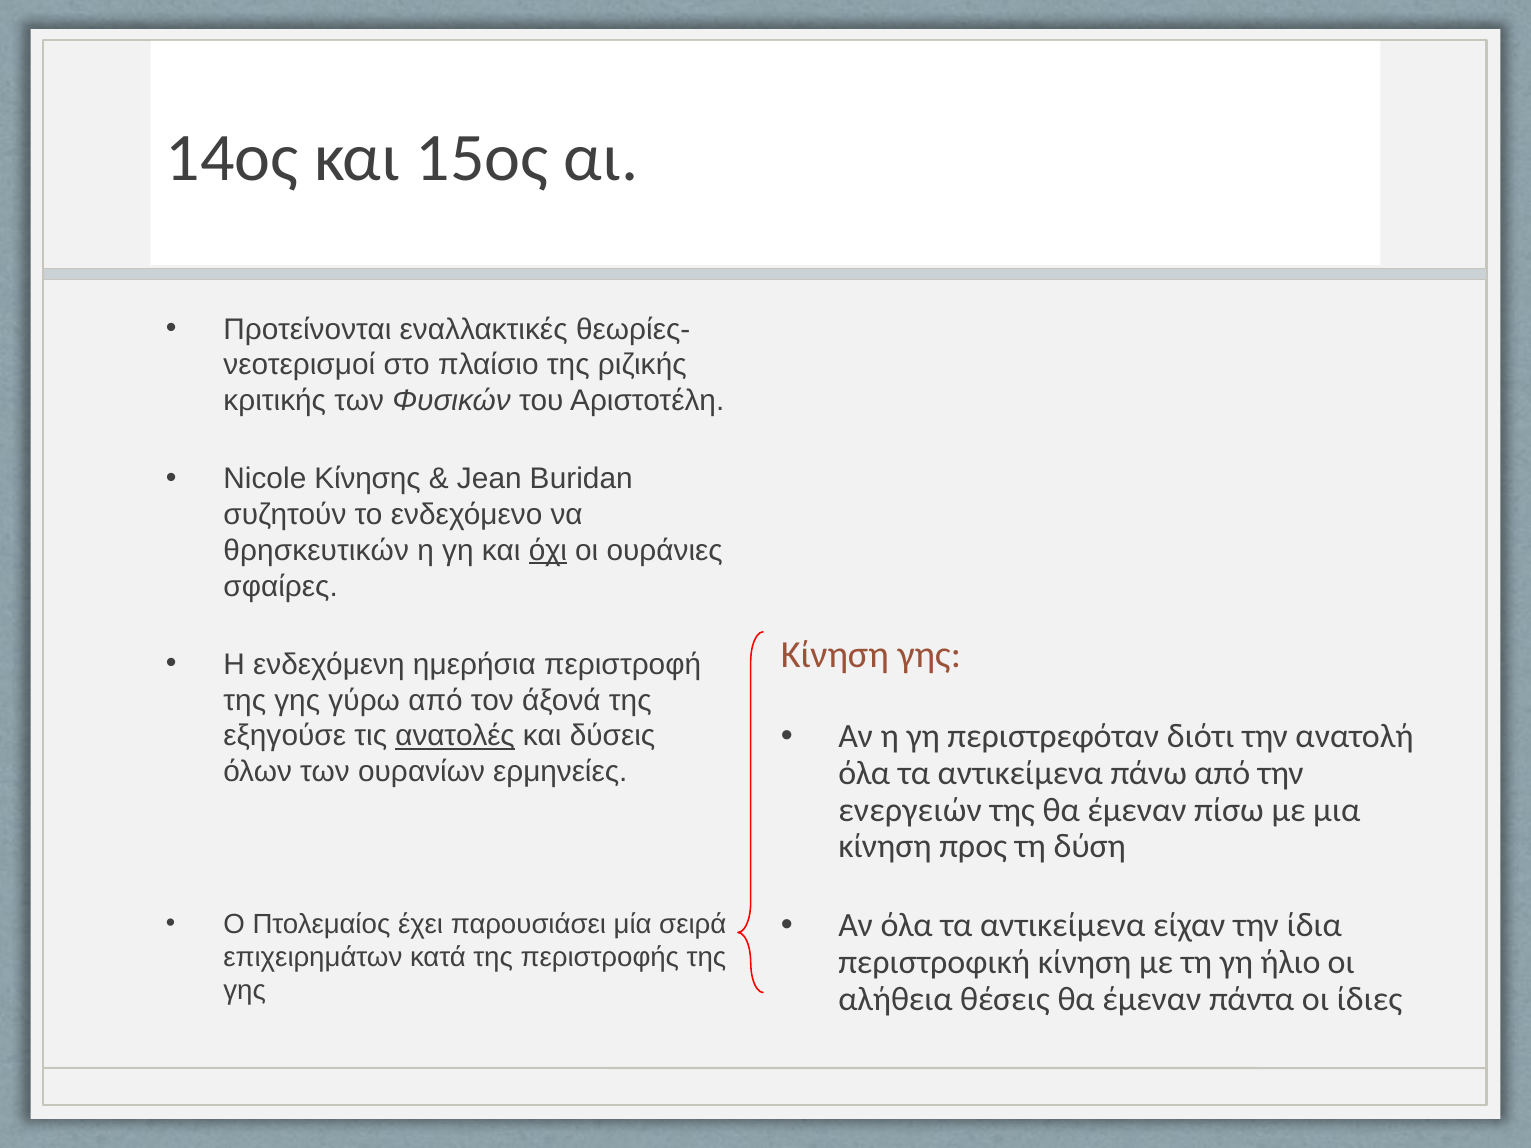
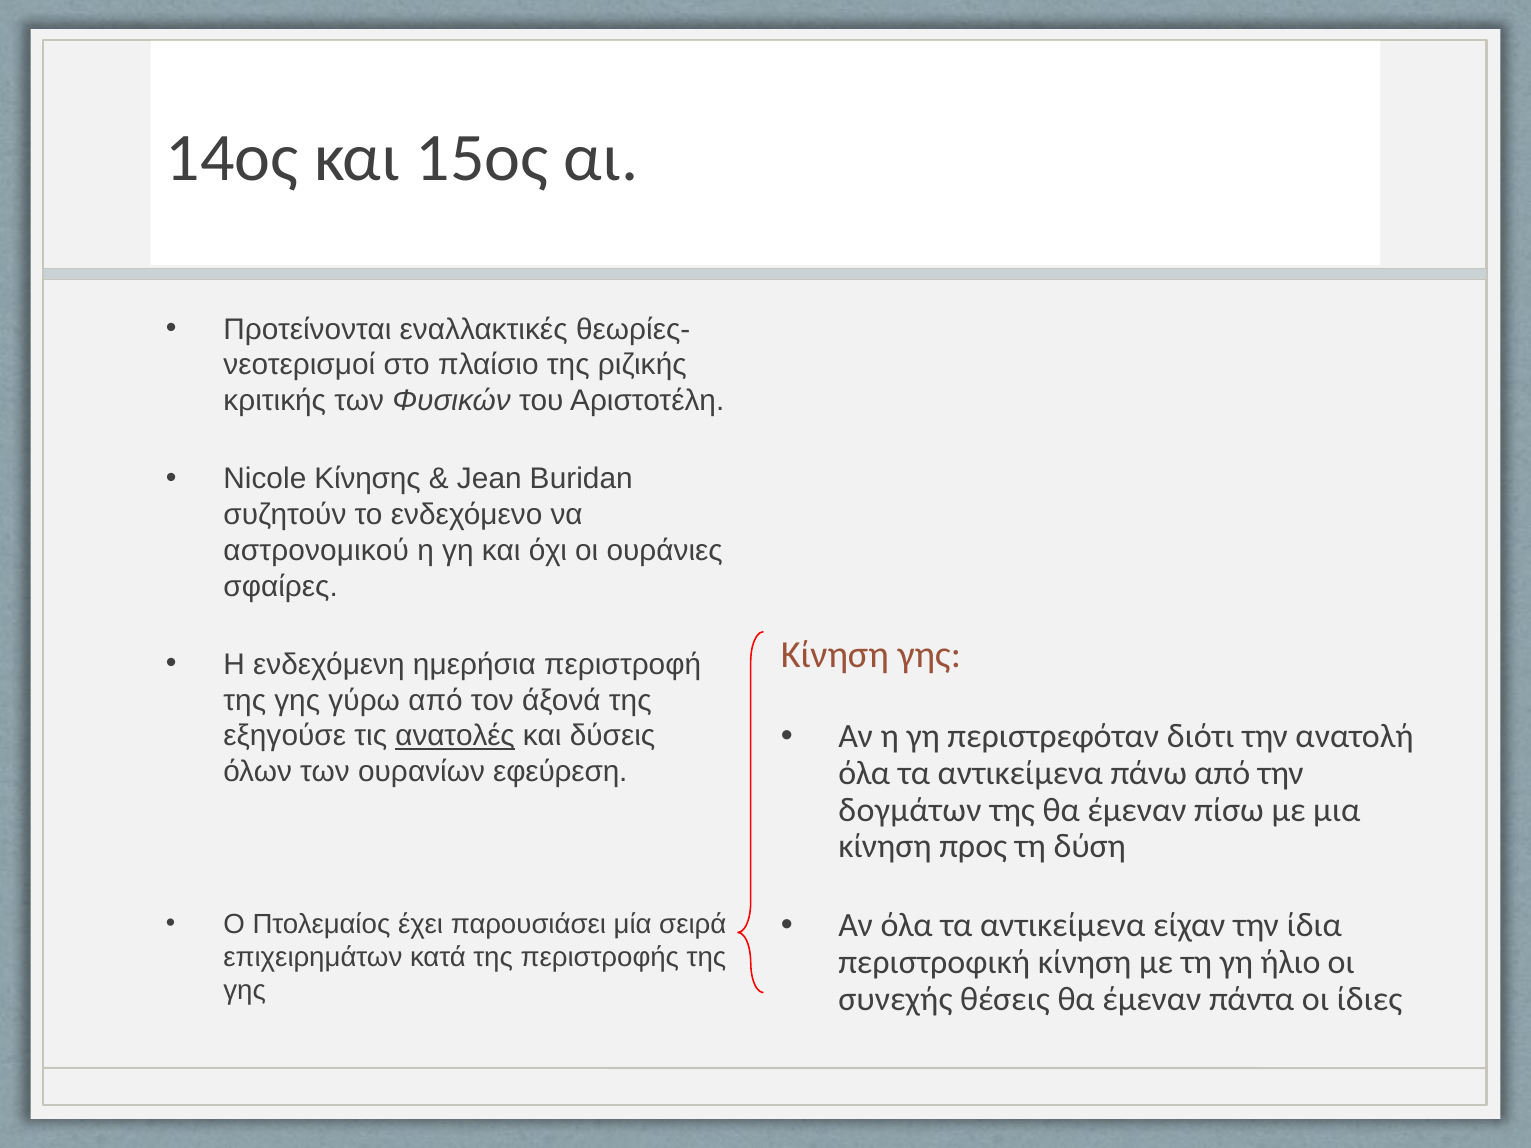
θρησκευτικών: θρησκευτικών -> αστρονομικού (316, 551)
όχι underline: present -> none (548, 551)
ερμηνείες: ερμηνείες -> εφεύρεση (560, 772)
ενεργειών: ενεργειών -> δογμάτων (910, 810)
αλήθεια: αλήθεια -> συνεχής (895, 999)
